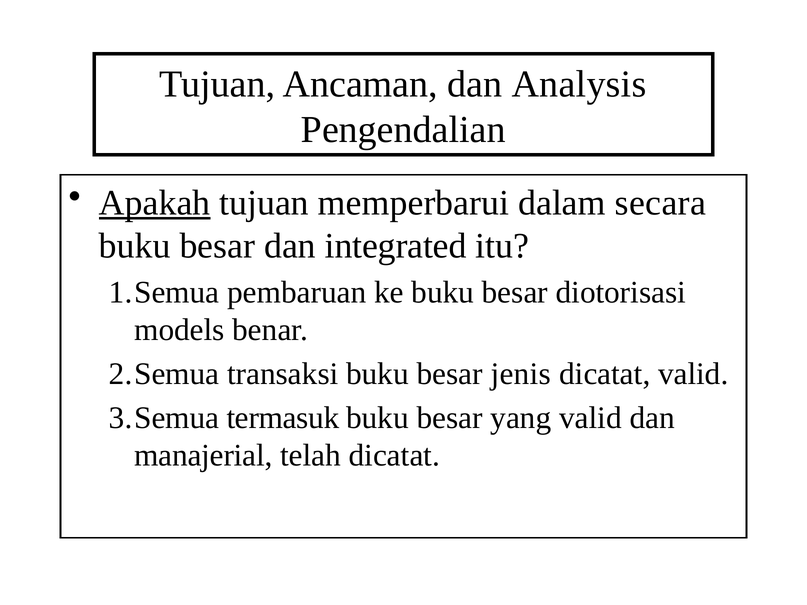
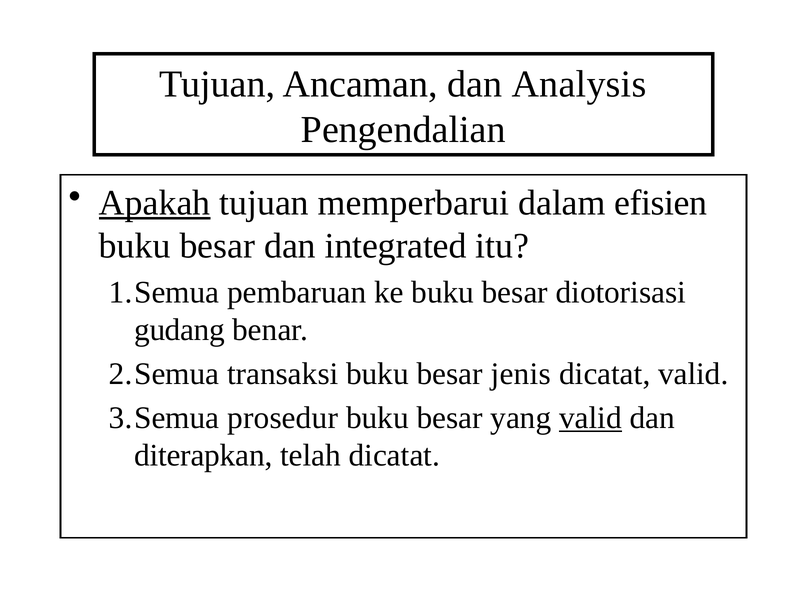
secara: secara -> efisien (661, 203)
models: models -> gudang (180, 330)
termasuk: termasuk -> prosedur (283, 418)
valid underline: none -> present (590, 418)
manajerial: manajerial -> diterapkan (203, 456)
